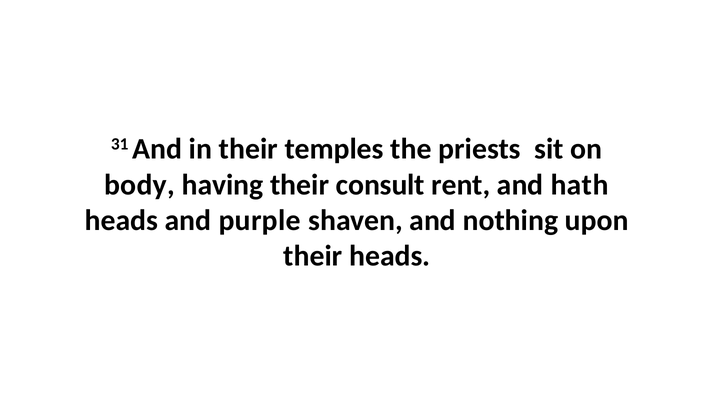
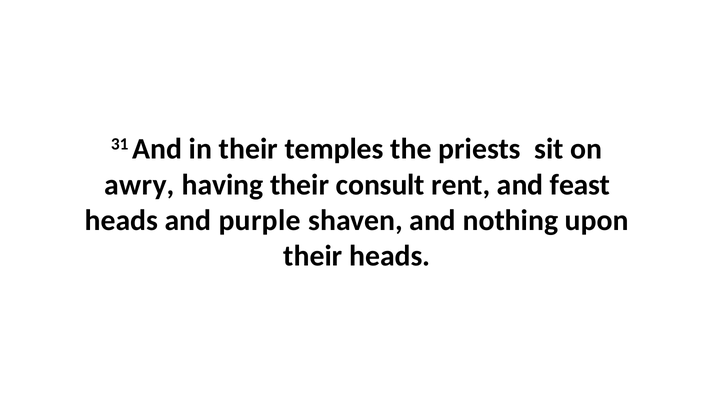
body: body -> awry (139, 185)
hath: hath -> feast (580, 185)
